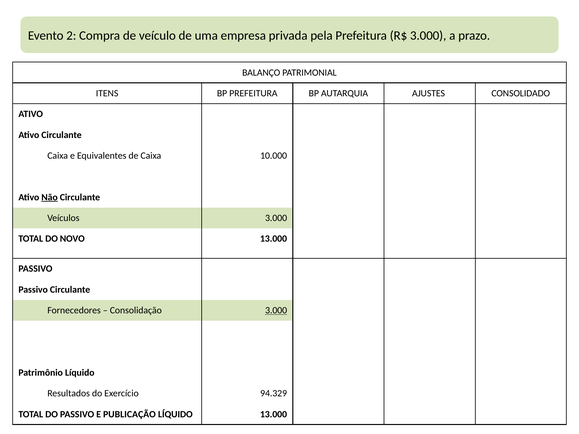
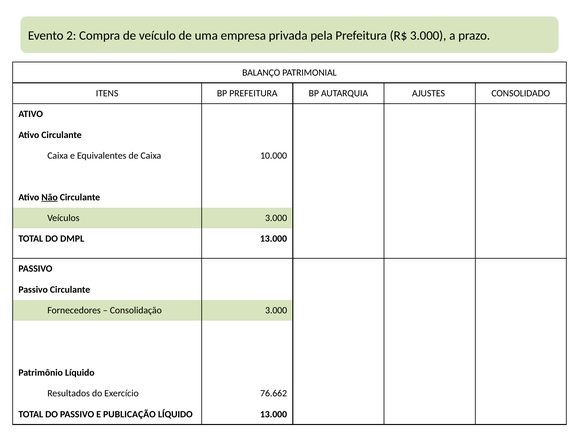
NOVO: NOVO -> DMPL (72, 239)
3.000 underline: present -> none (276, 311)
94.329: 94.329 -> 76.662 (274, 394)
